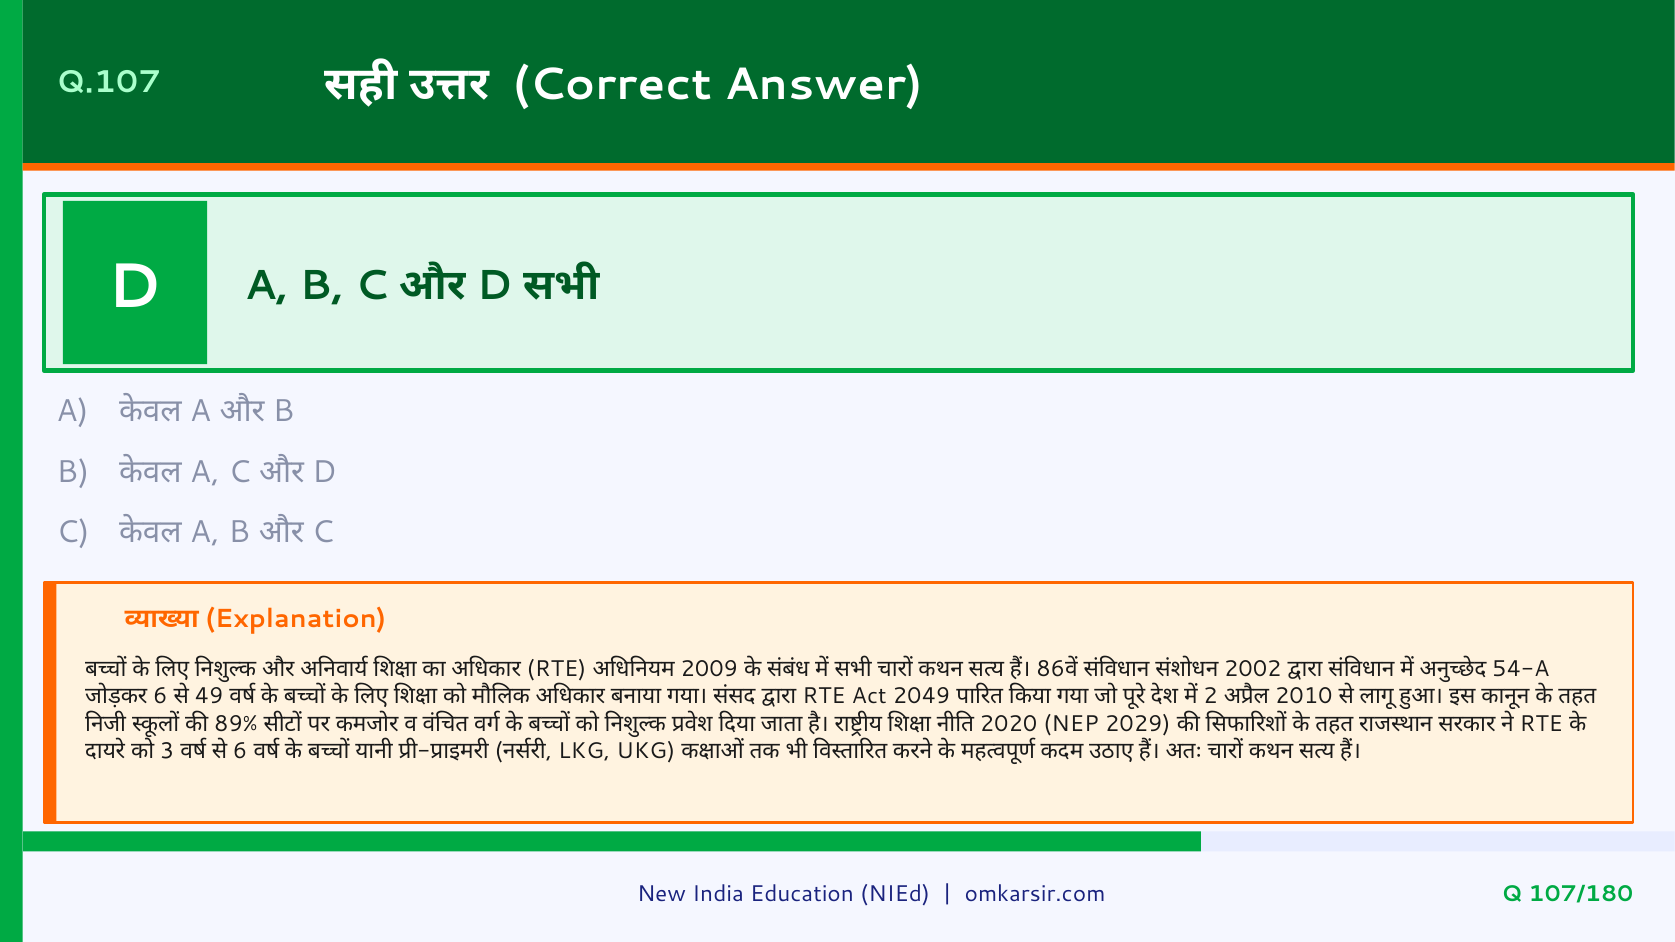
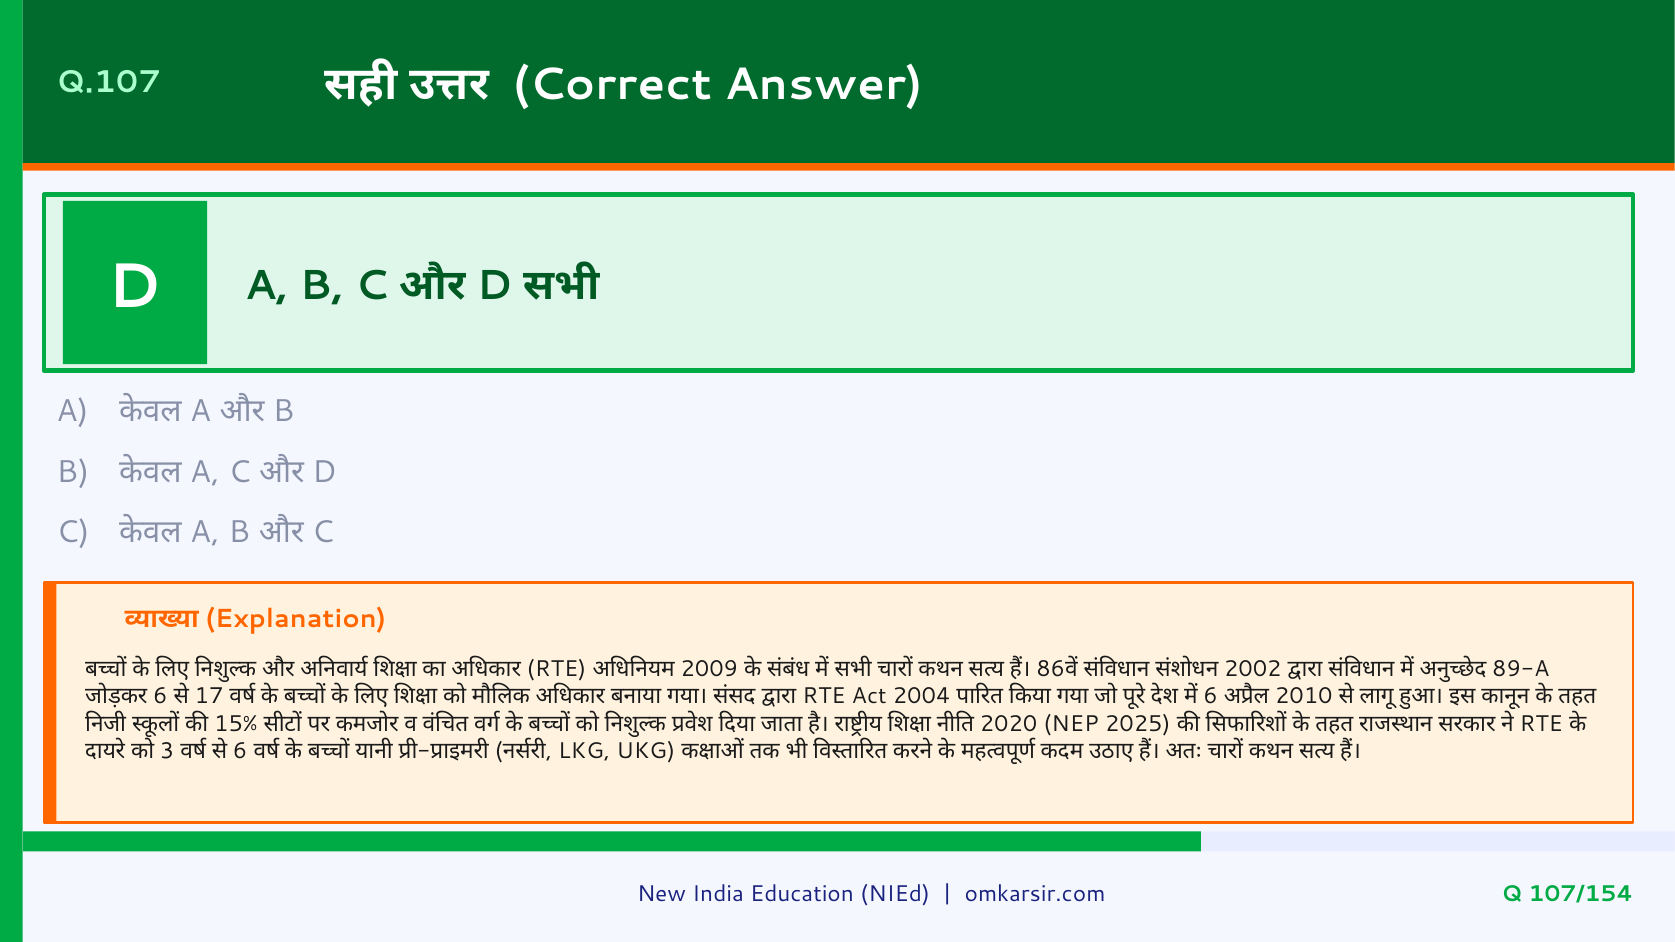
54-A: 54-A -> 89-A (1521, 669)
49: 49 -> 17 (209, 697)
2049: 2049 -> 2004 (922, 697)
2: 2 -> 6 (1210, 697)
89%: 89% -> 15% (236, 724)
2029: 2029 -> 2025 (1138, 724)
107/180: 107/180 -> 107/154 (1581, 895)
